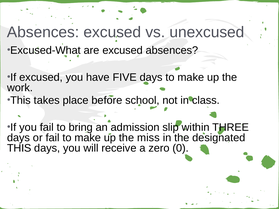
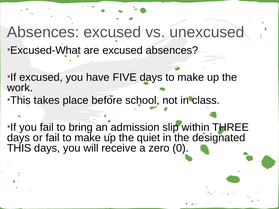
miss: miss -> quiet (149, 138)
